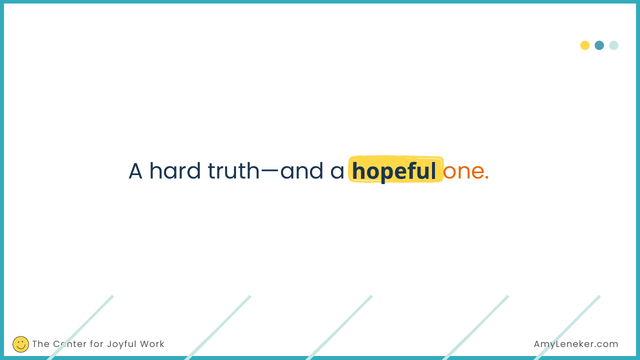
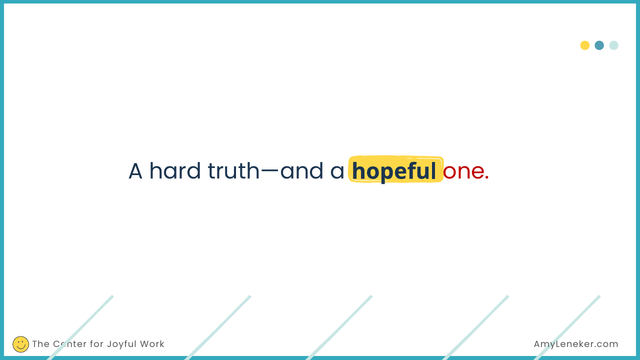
one colour: orange -> red (466, 171)
